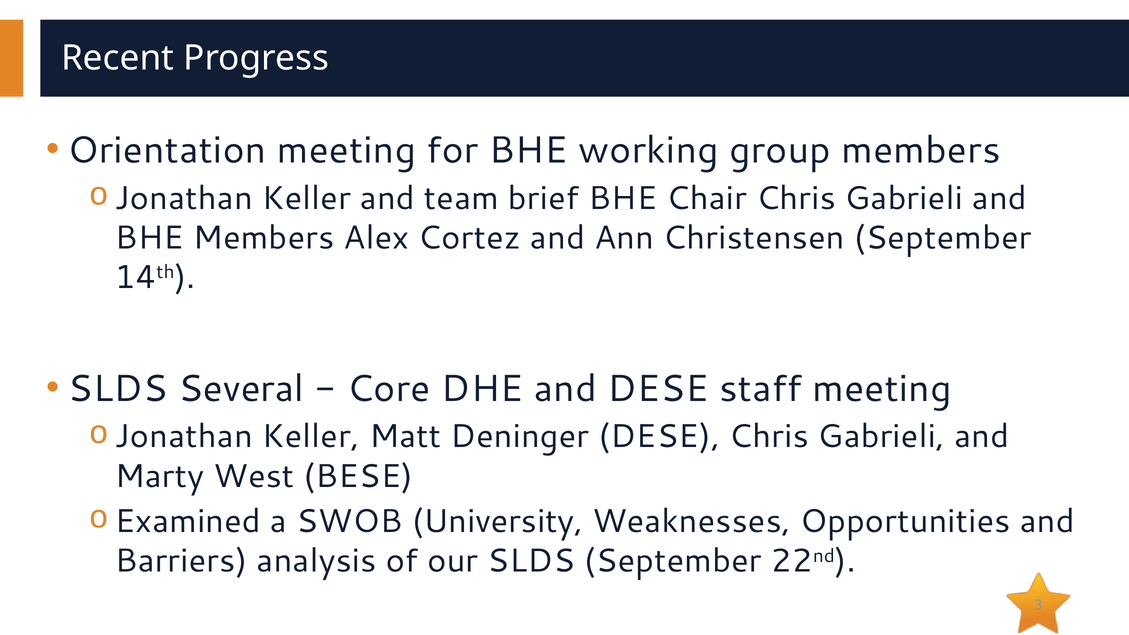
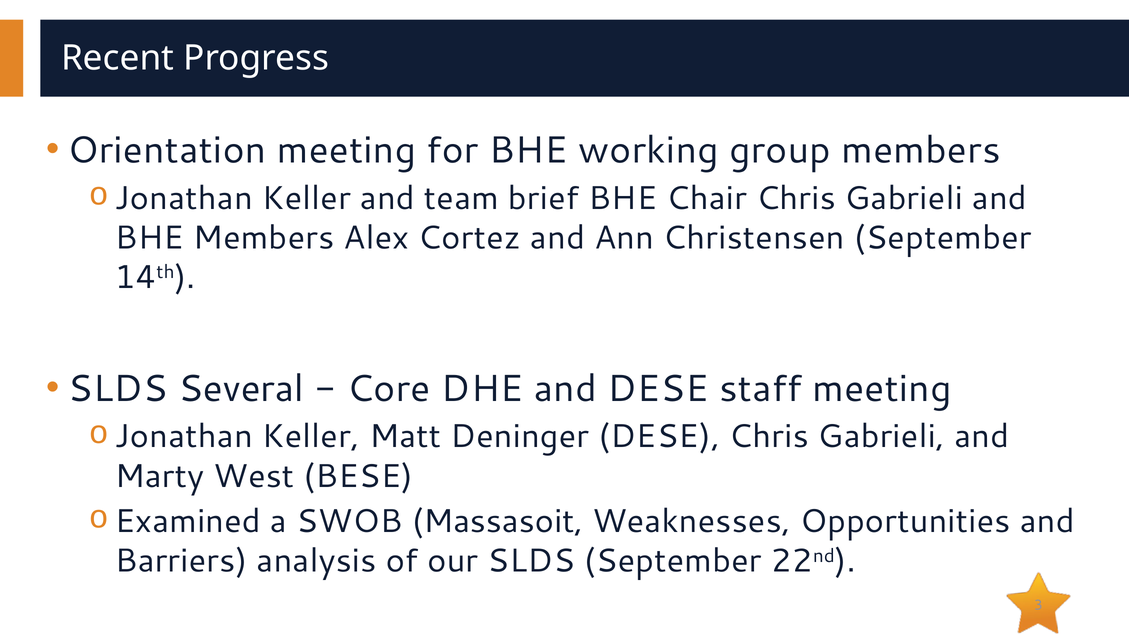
University: University -> Massasoit (497, 522)
